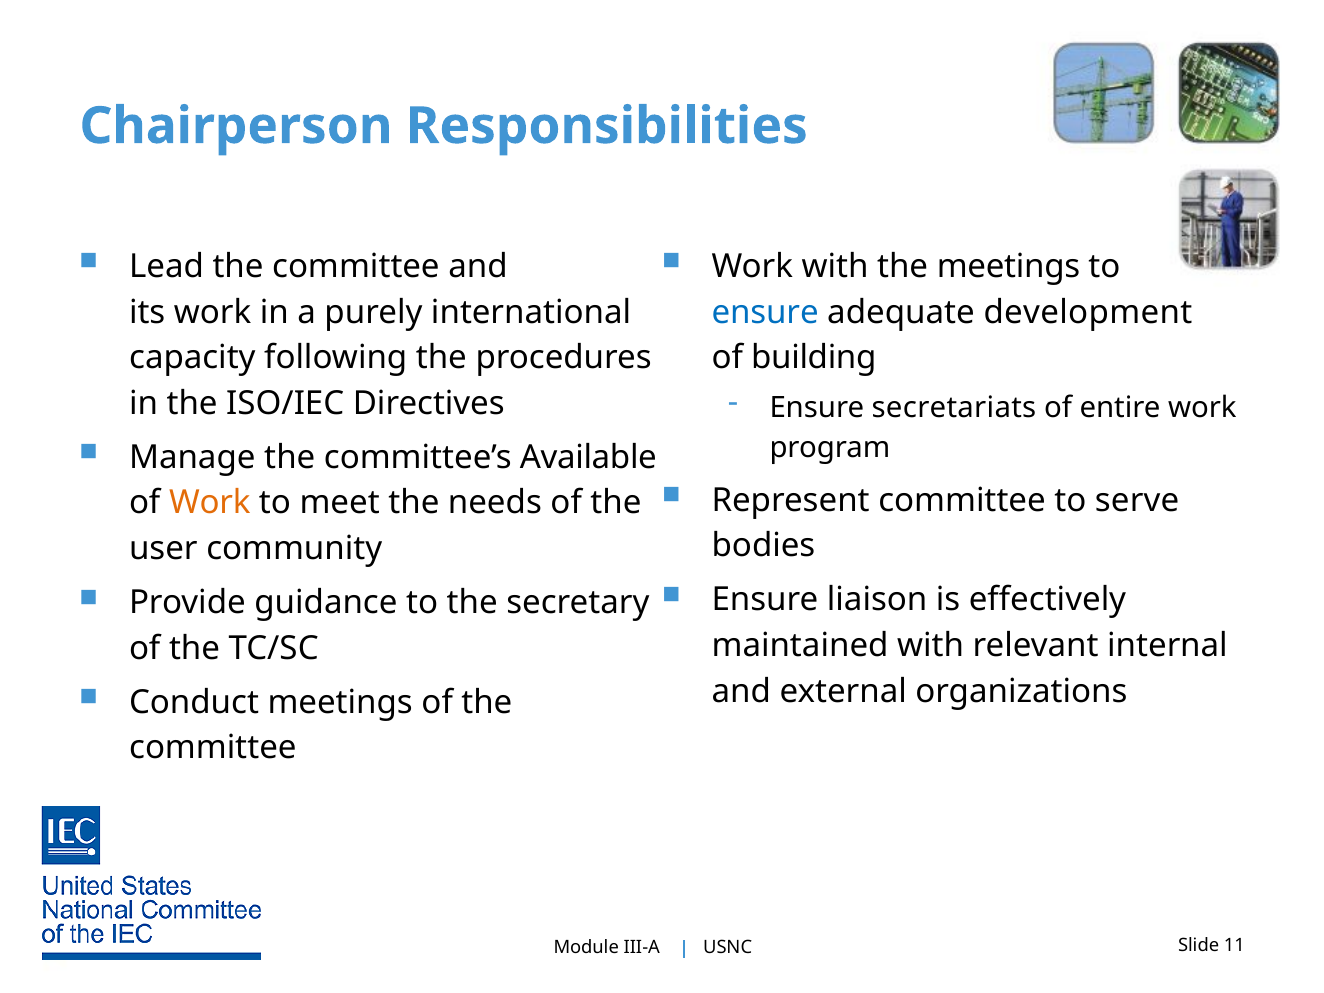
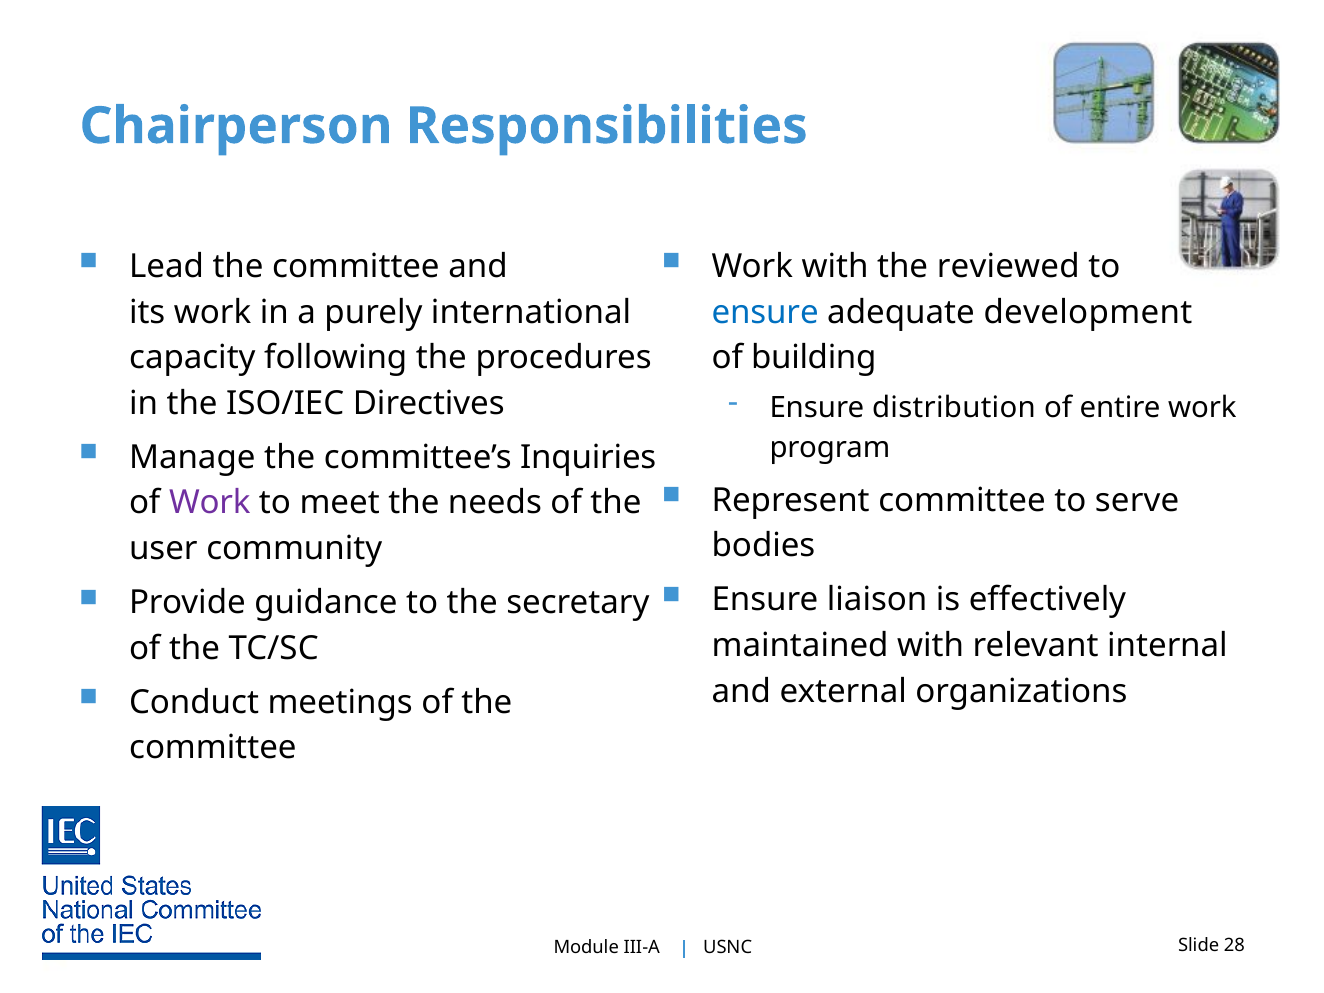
the meetings: meetings -> reviewed (1008, 266)
secretariats: secretariats -> distribution (954, 408)
Available: Available -> Inquiries (588, 457)
Work colour: orange -> purple (210, 503)
11: 11 -> 28 (1234, 946)
